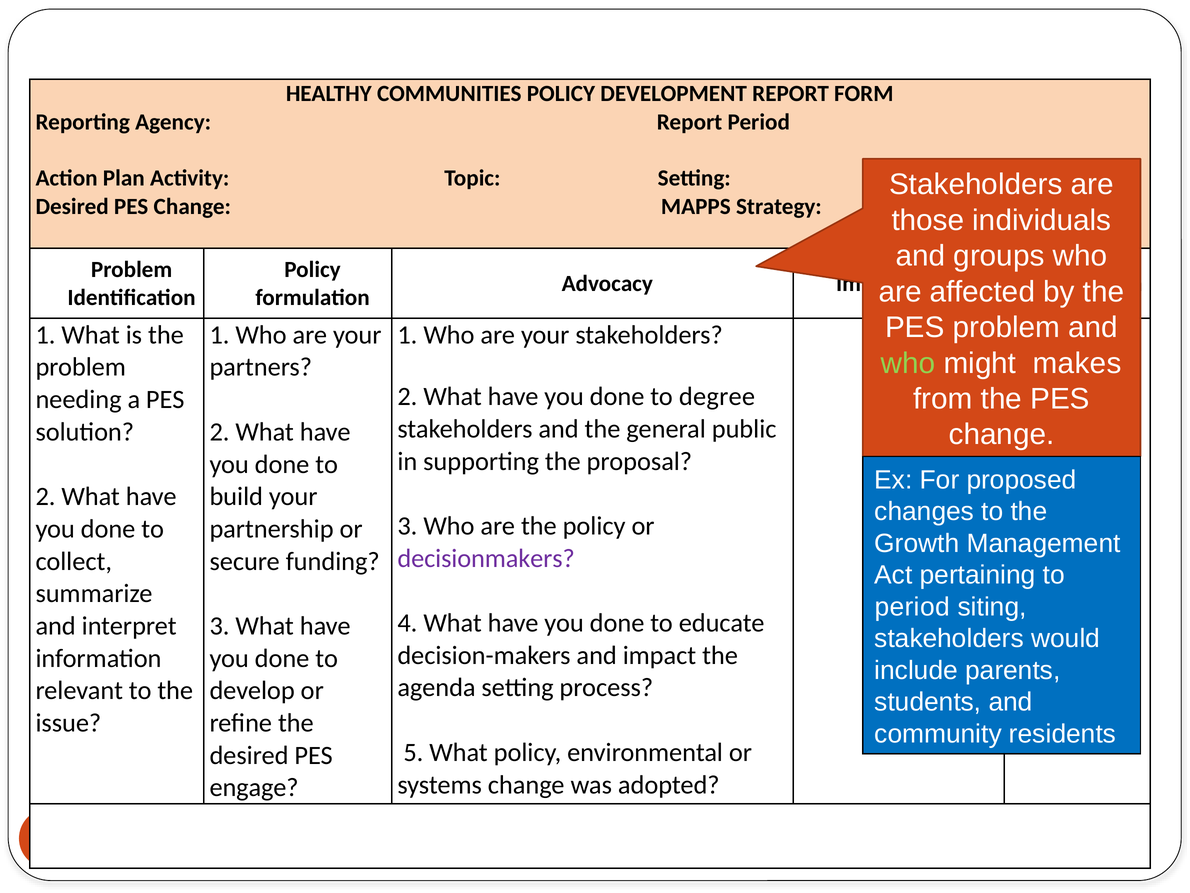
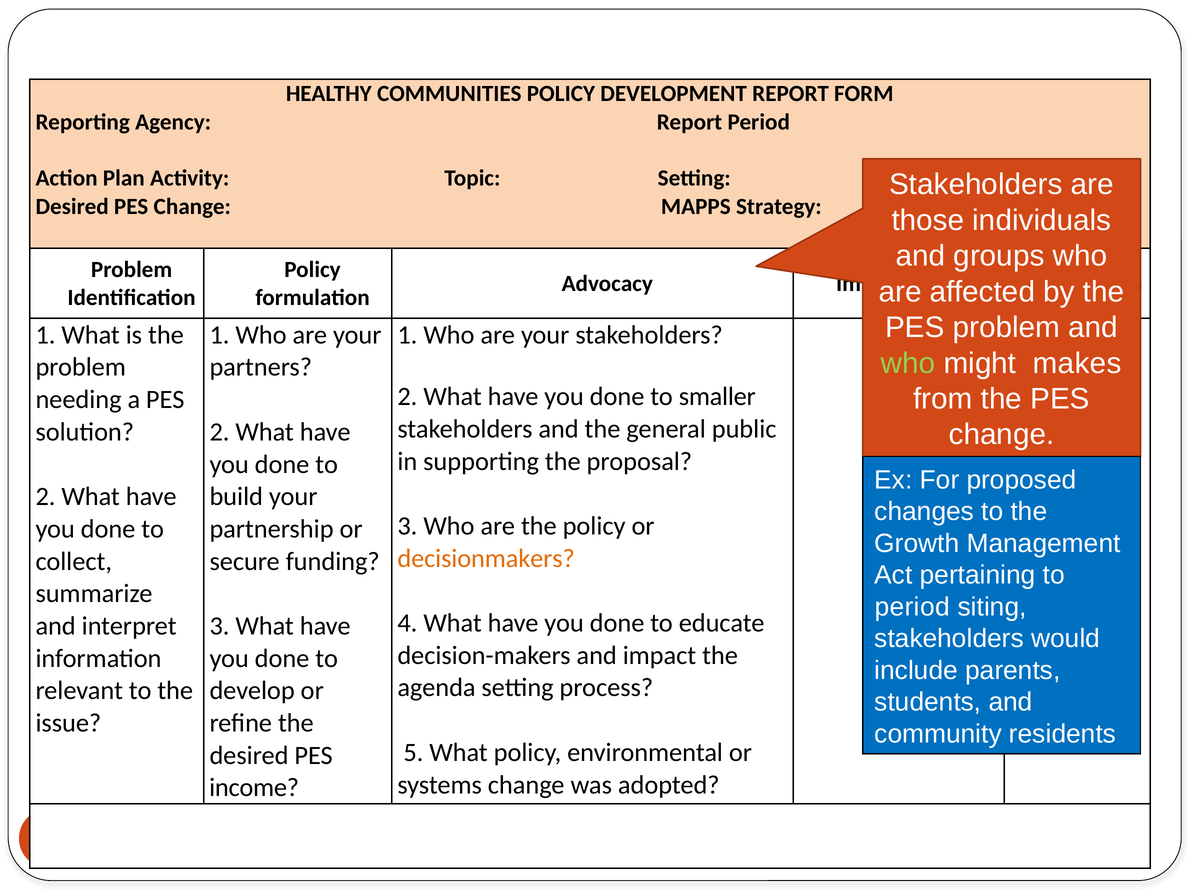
degree: degree -> smaller (717, 396)
decisionmakers colour: purple -> orange (486, 558)
engage: engage -> income (254, 787)
